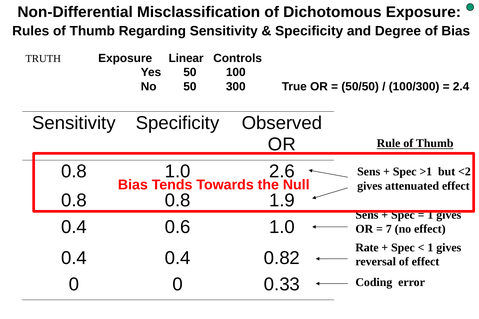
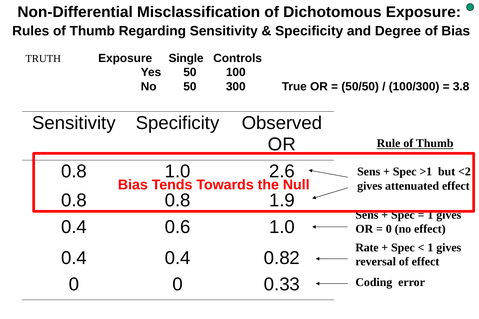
Linear: Linear -> Single (186, 58)
2.4: 2.4 -> 3.8 (461, 87)
7: 7 -> 0 (389, 229)
